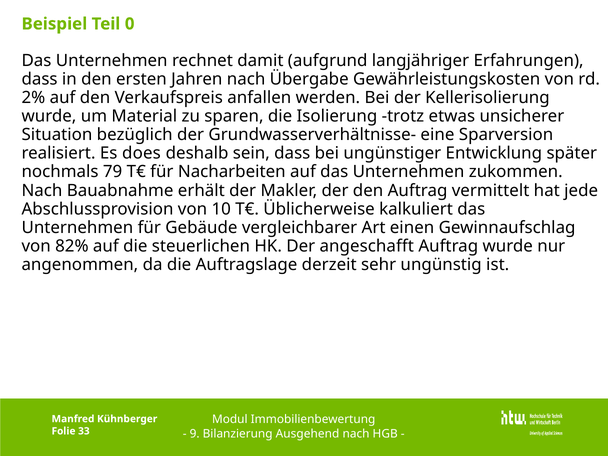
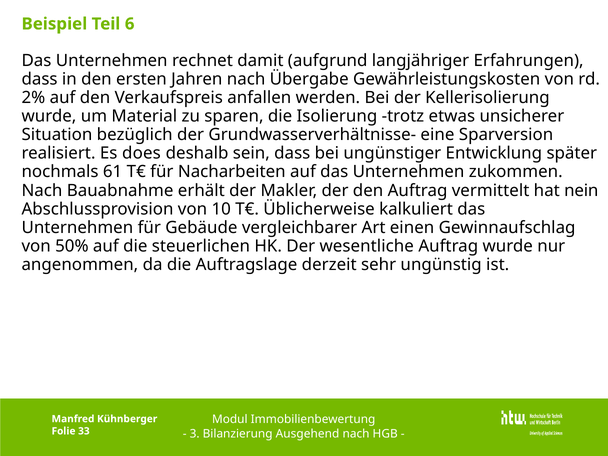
0: 0 -> 6 (130, 24)
79: 79 -> 61 (113, 172)
jede: jede -> nein (581, 190)
82%: 82% -> 50% (72, 246)
angeschafft: angeschafft -> wesentliche (367, 246)
9: 9 -> 3 (195, 434)
